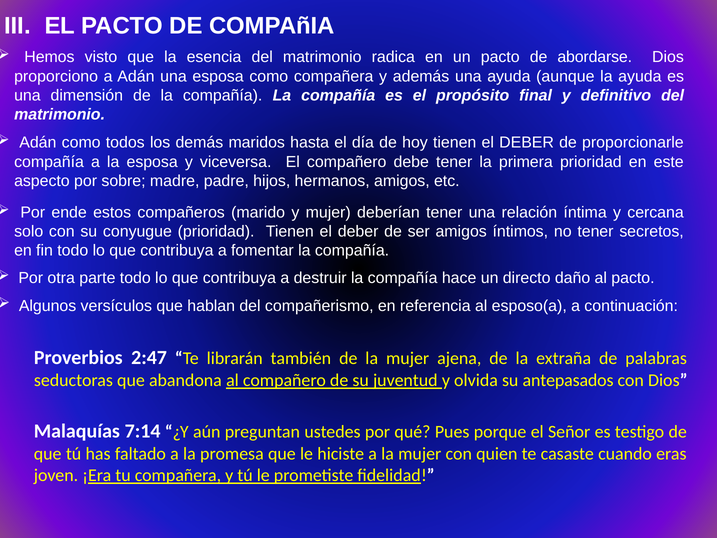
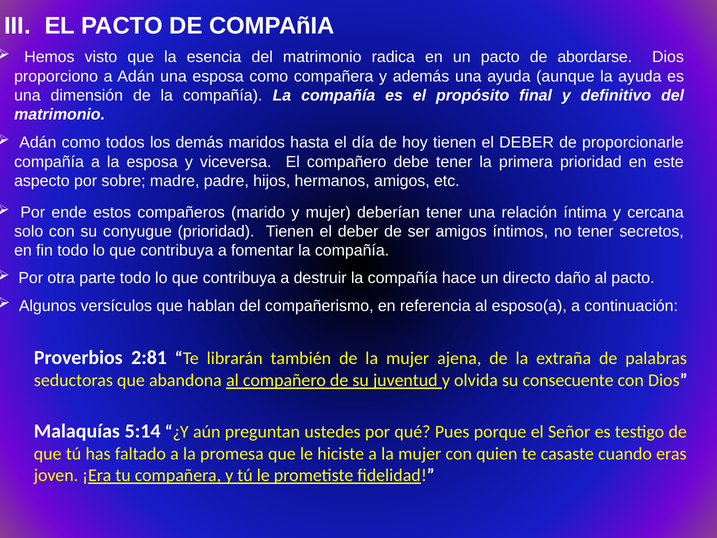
2:47: 2:47 -> 2:81 (149, 358)
antepasados: antepasados -> consecuente (568, 380)
7:14: 7:14 -> 5:14 (143, 431)
